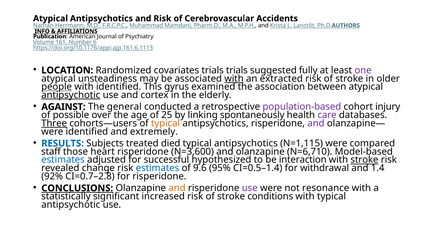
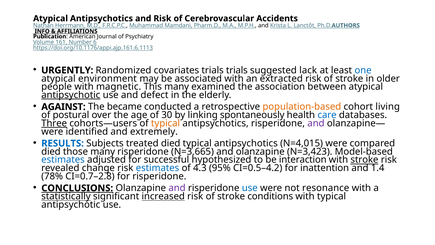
LOCATION: LOCATION -> URGENTLY (67, 70)
fully: fully -> lack (308, 70)
one colour: purple -> blue (363, 70)
unsteadiness: unsteadiness -> environment (107, 78)
with underline: present -> none (234, 78)
people underline: present -> none (57, 87)
with identified: identified -> magnetic (119, 87)
This gyrus: gyrus -> many (177, 87)
cortex: cortex -> defect (155, 95)
general: general -> became (124, 107)
population-based colour: purple -> orange (302, 107)
injury: injury -> living (388, 107)
possible: possible -> postural (71, 115)
25: 25 -> 30 (167, 115)
care colour: purple -> blue (327, 115)
N=1,115: N=1,115 -> N=4,015 (302, 143)
staff: staff -> died (51, 151)
those heart: heart -> many (103, 151)
N=3,600: N=3,600 -> N=3,665 (193, 151)
N=6,710: N=6,710 -> N=3,423 (310, 151)
9.6: 9.6 -> 4.3 (200, 168)
CI=0.5–1.4: CI=0.5–1.4 -> CI=0.5–4.2 (258, 168)
withdrawal: withdrawal -> inattention (325, 168)
92%: 92% -> 78% (52, 176)
and colour: orange -> purple (177, 188)
use colour: purple -> blue (250, 188)
statistically underline: none -> present (66, 196)
increased underline: none -> present (163, 196)
